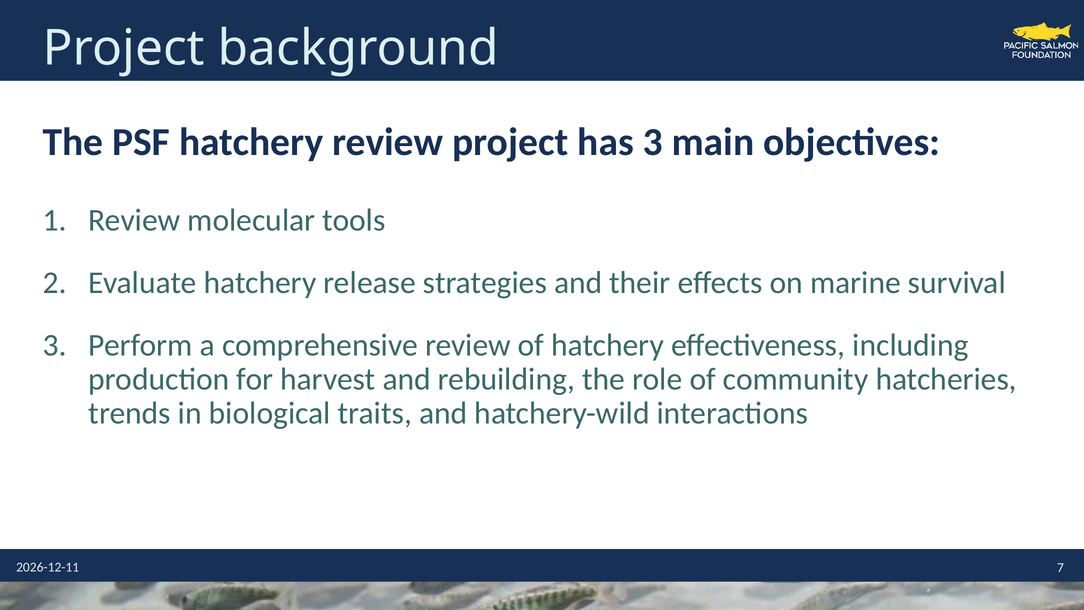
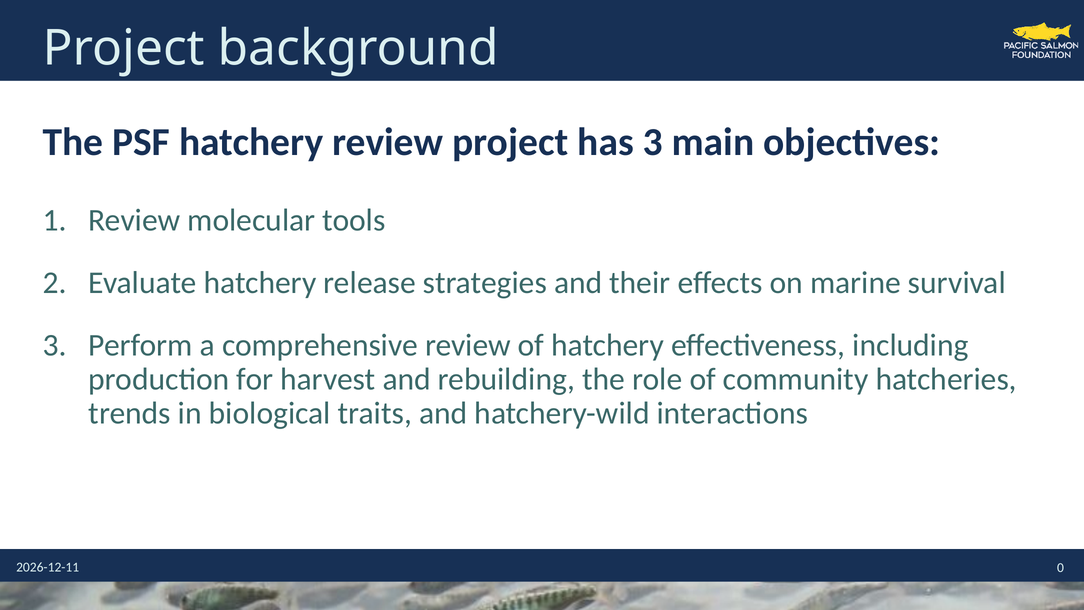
7: 7 -> 0 (1061, 567)
